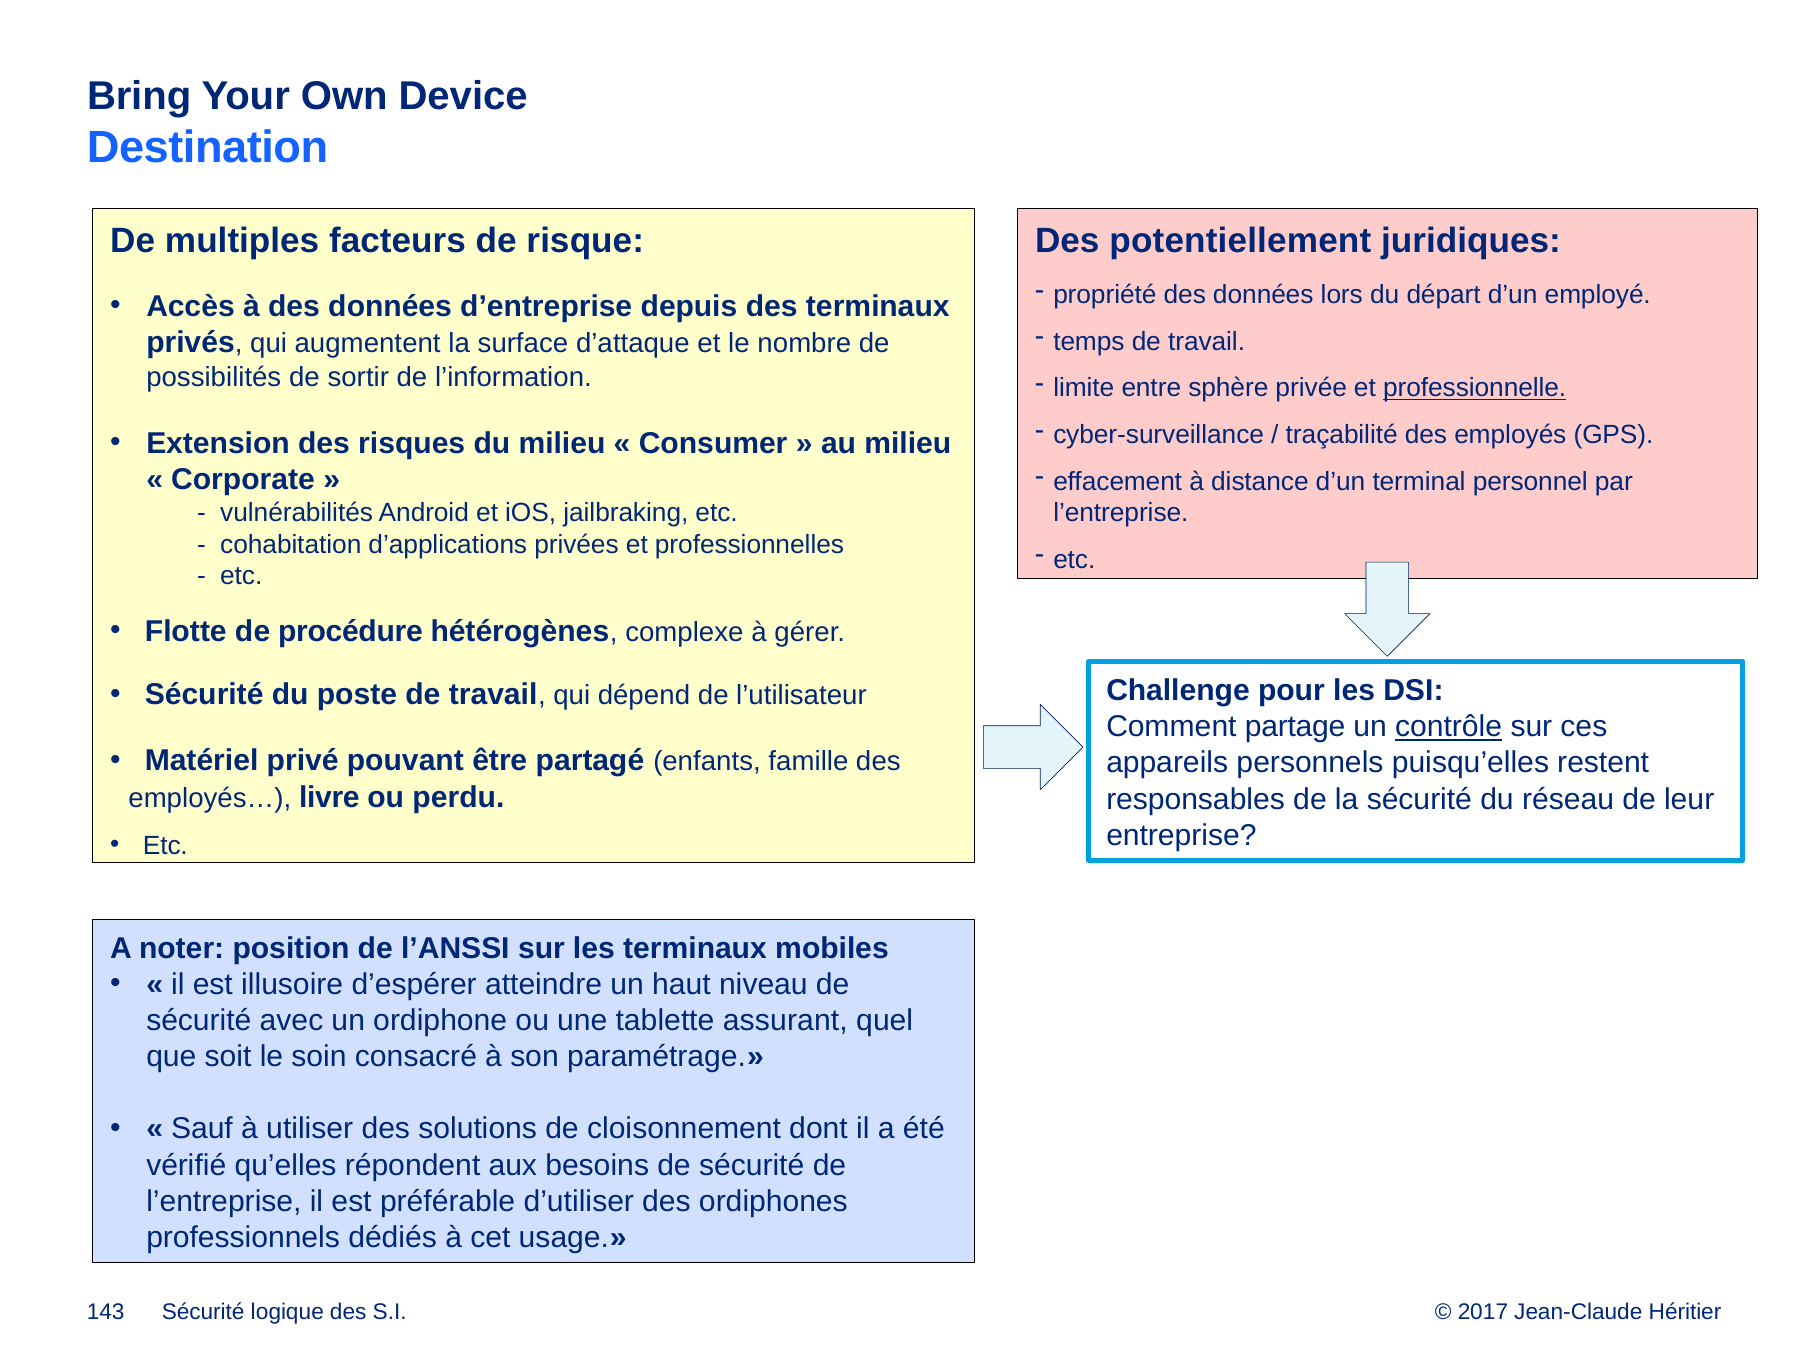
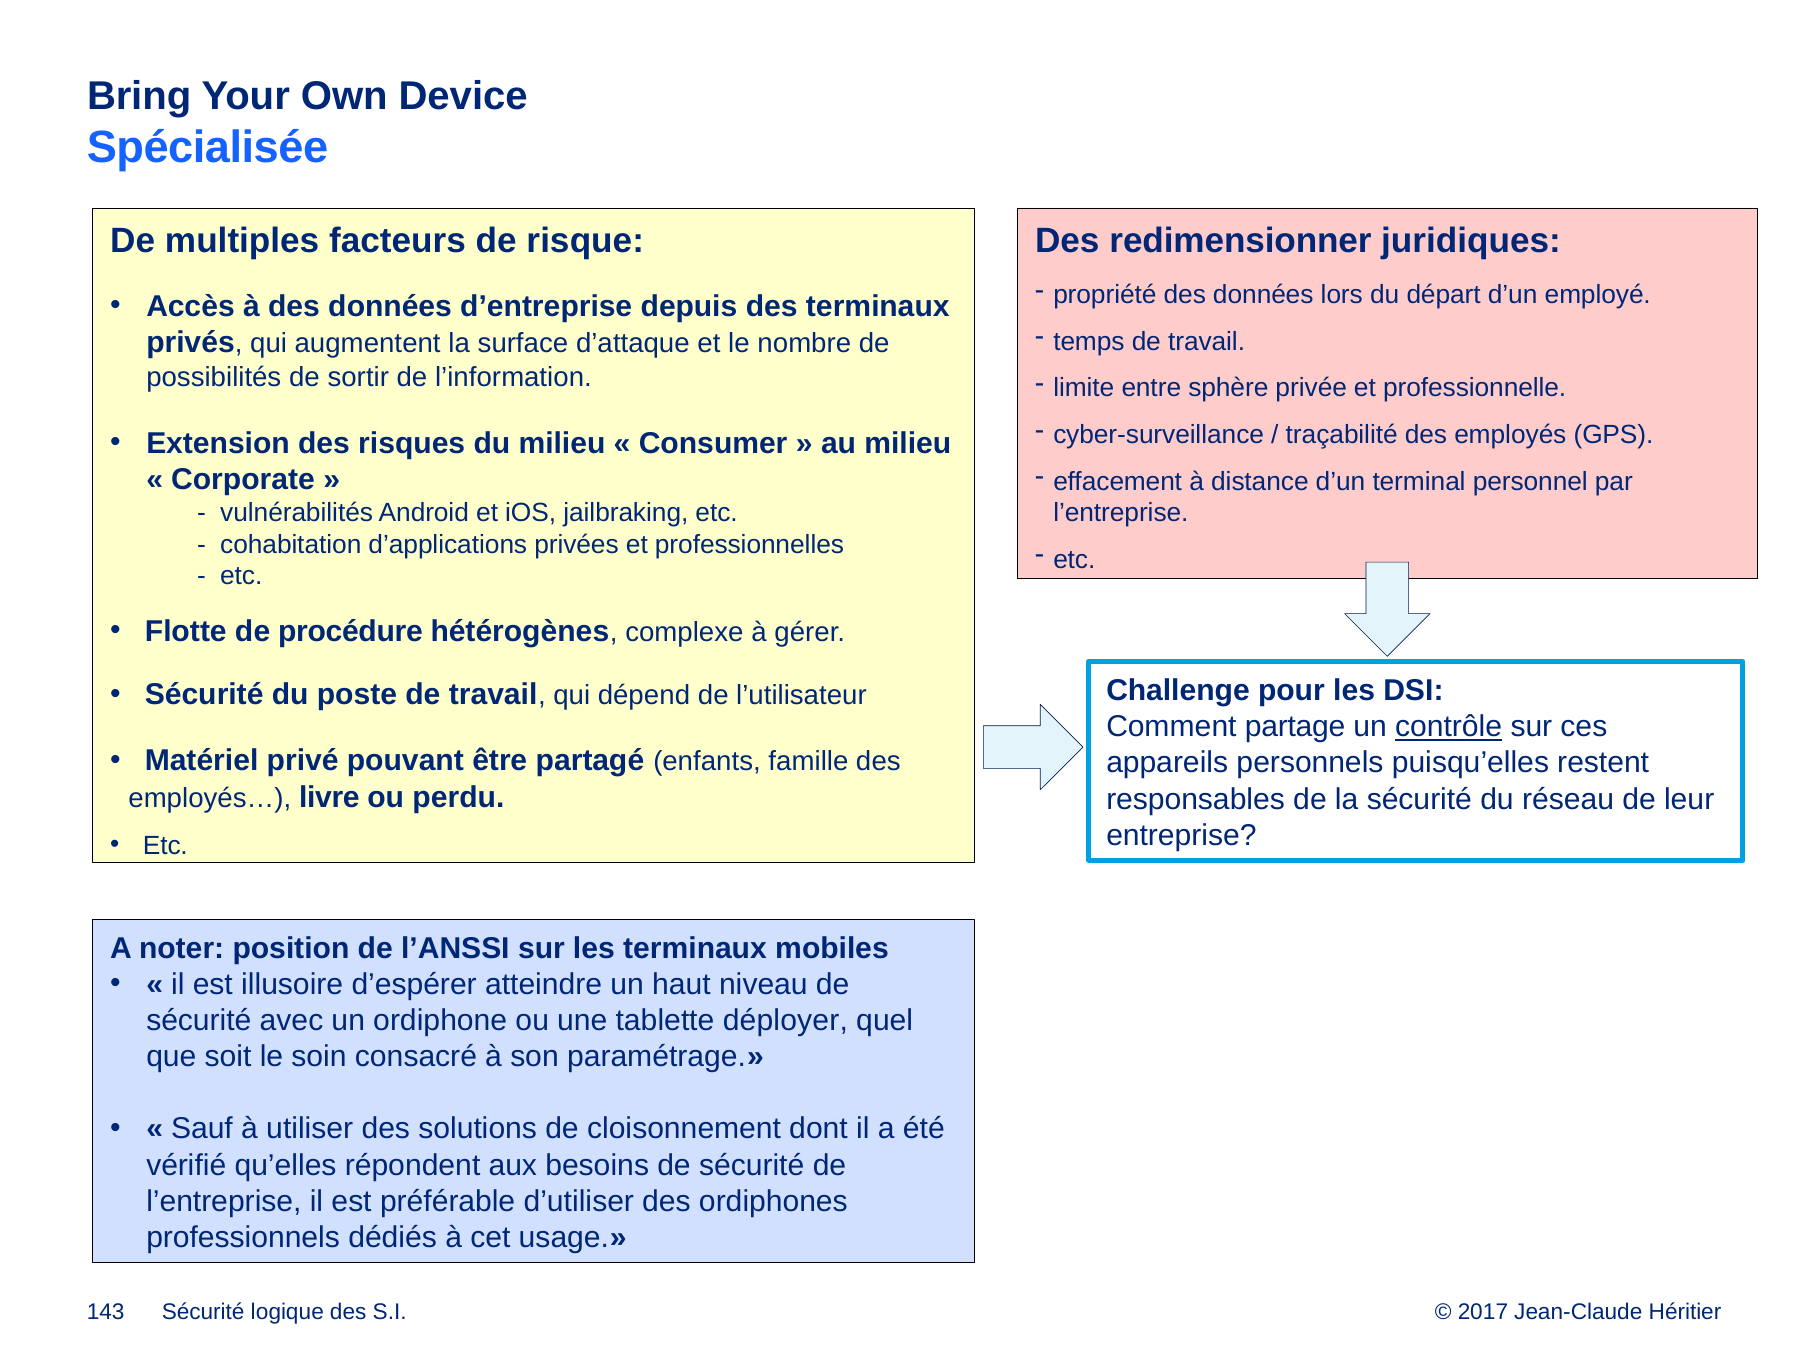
Destination: Destination -> Spécialisée (208, 148)
potentiellement: potentiellement -> redimensionner (1240, 240)
professionnelle underline: present -> none (1475, 388)
assurant: assurant -> déployer (785, 1021)
